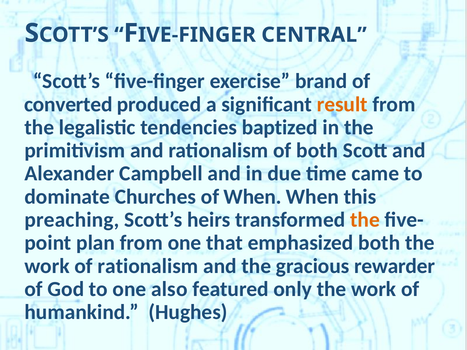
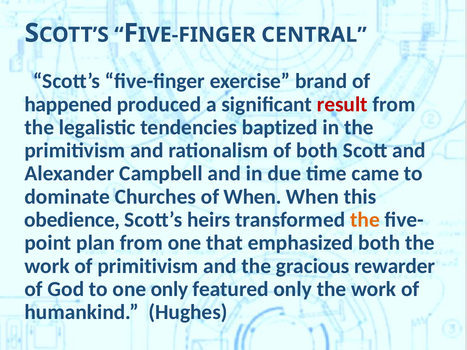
converted: converted -> happened (68, 104)
result colour: orange -> red (342, 104)
preaching: preaching -> obedience (72, 220)
of rationalism: rationalism -> primitivism (148, 266)
one also: also -> only (170, 289)
